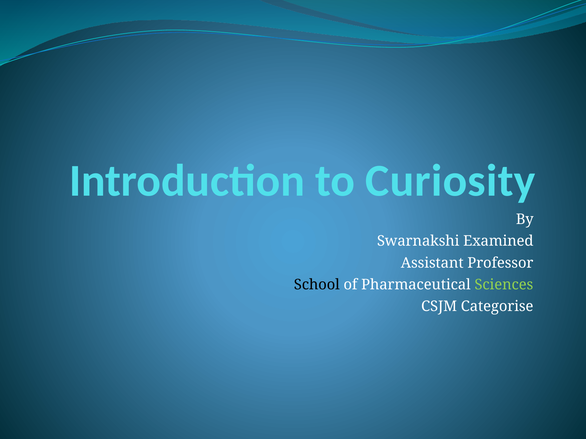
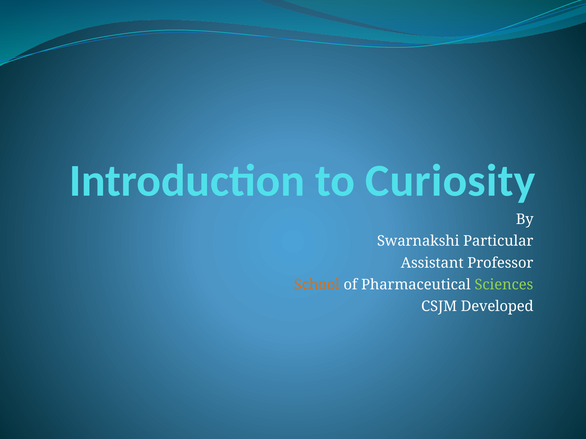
Examined: Examined -> Particular (498, 241)
School colour: black -> orange (317, 285)
Categorise: Categorise -> Developed (497, 307)
